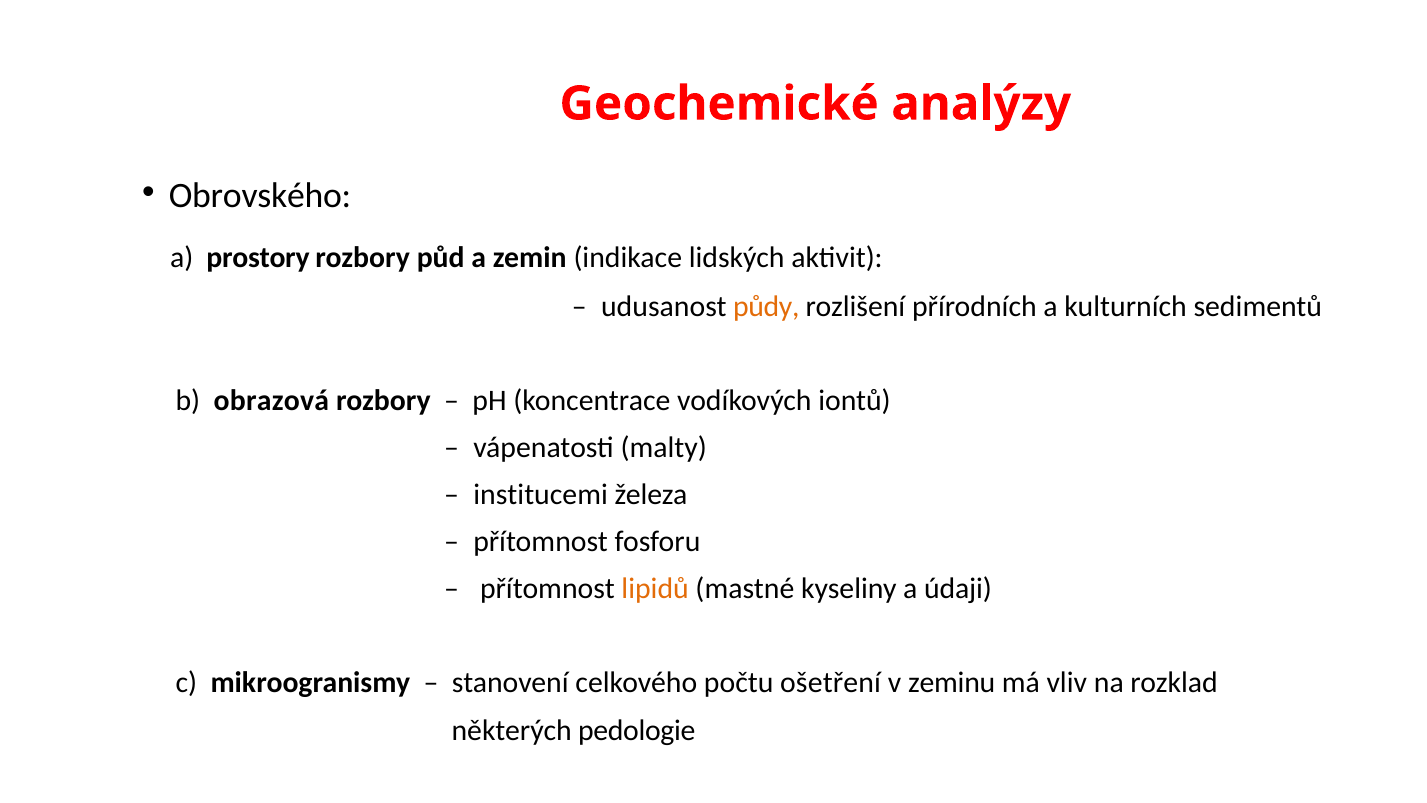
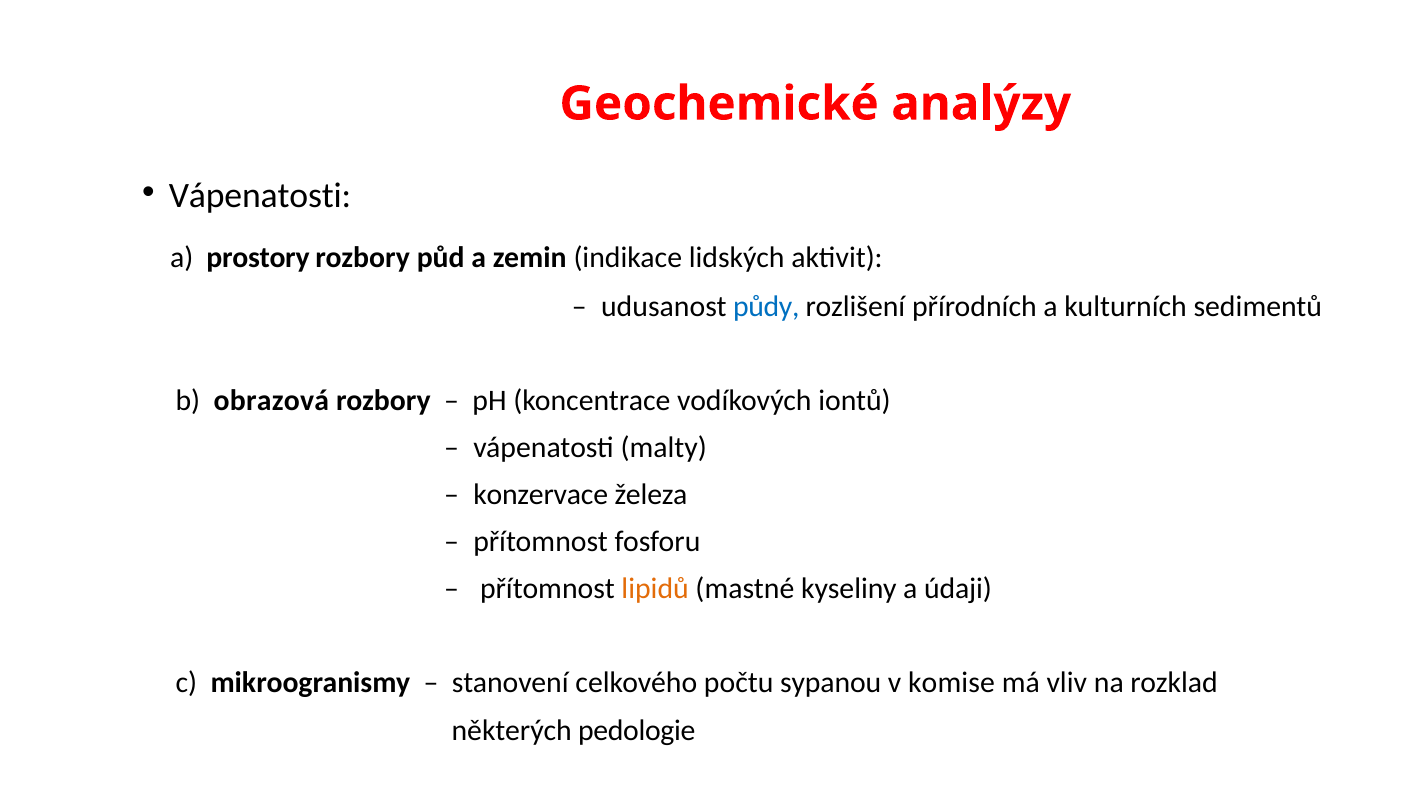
Obrovského: Obrovského -> Vápenatosti (260, 195)
půdy colour: orange -> blue (766, 307)
institucemi: institucemi -> konzervace (541, 495)
ošetření: ošetření -> sypanou (831, 683)
zeminu: zeminu -> komise (952, 683)
